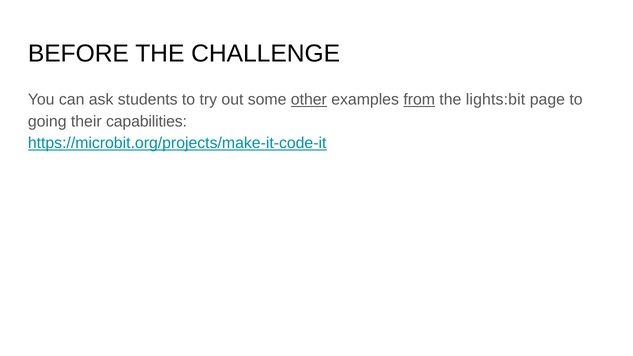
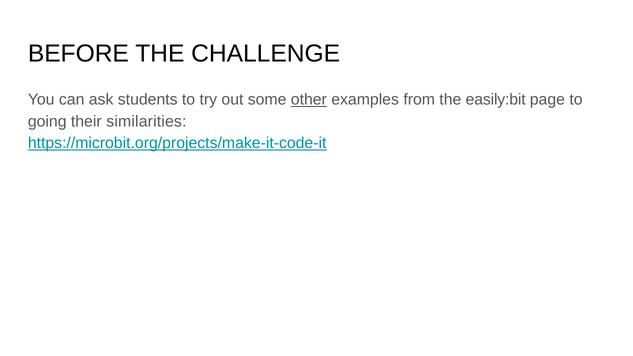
from underline: present -> none (419, 100)
lights:bit: lights:bit -> easily:bit (496, 100)
capabilities: capabilities -> similarities (146, 121)
